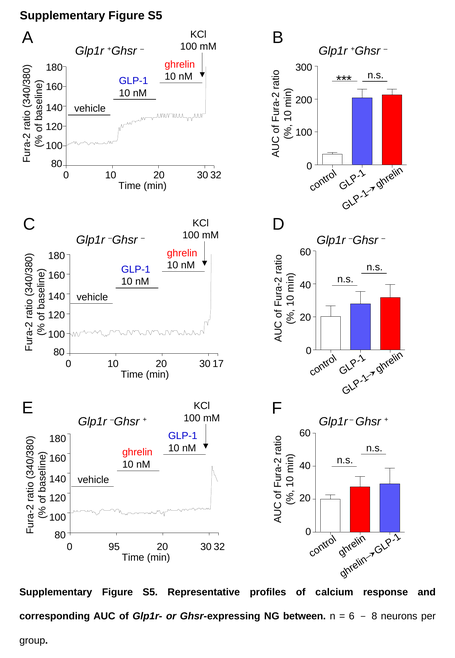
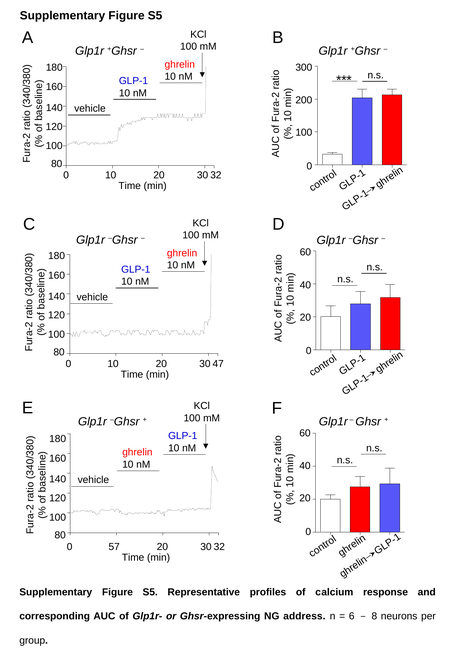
17: 17 -> 47 (218, 363)
95: 95 -> 57 (114, 546)
between: between -> address (304, 616)
